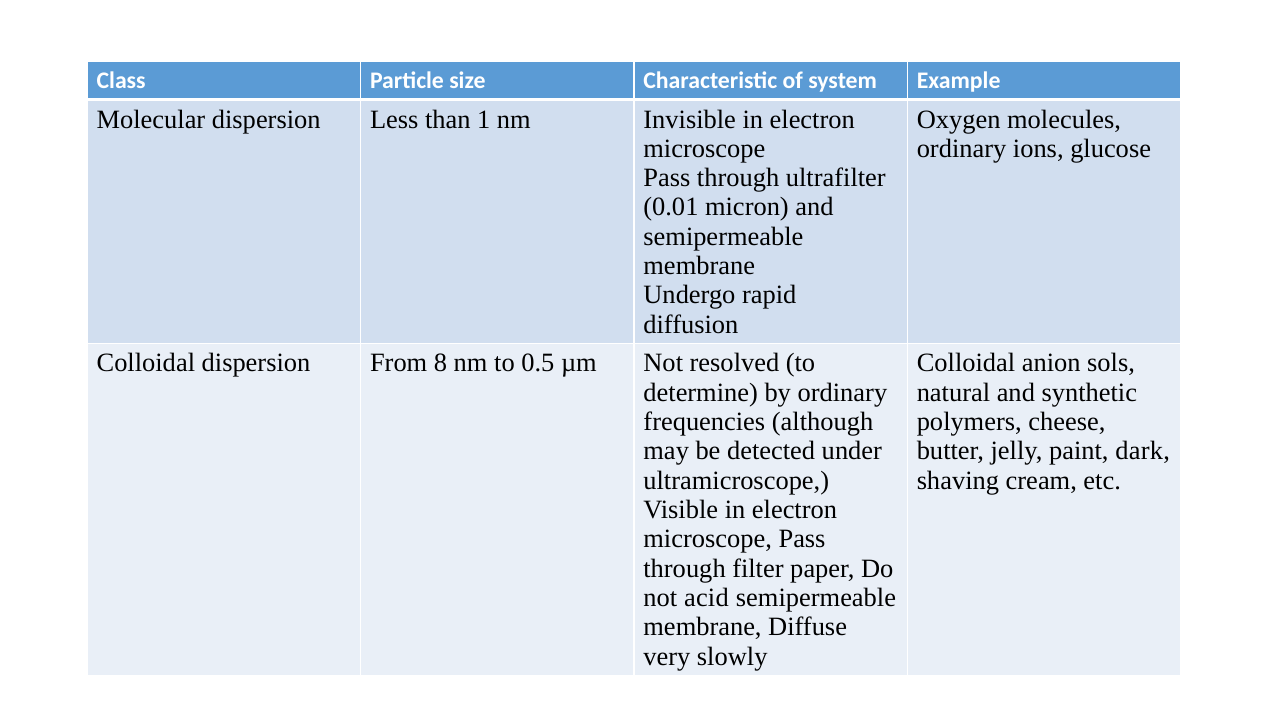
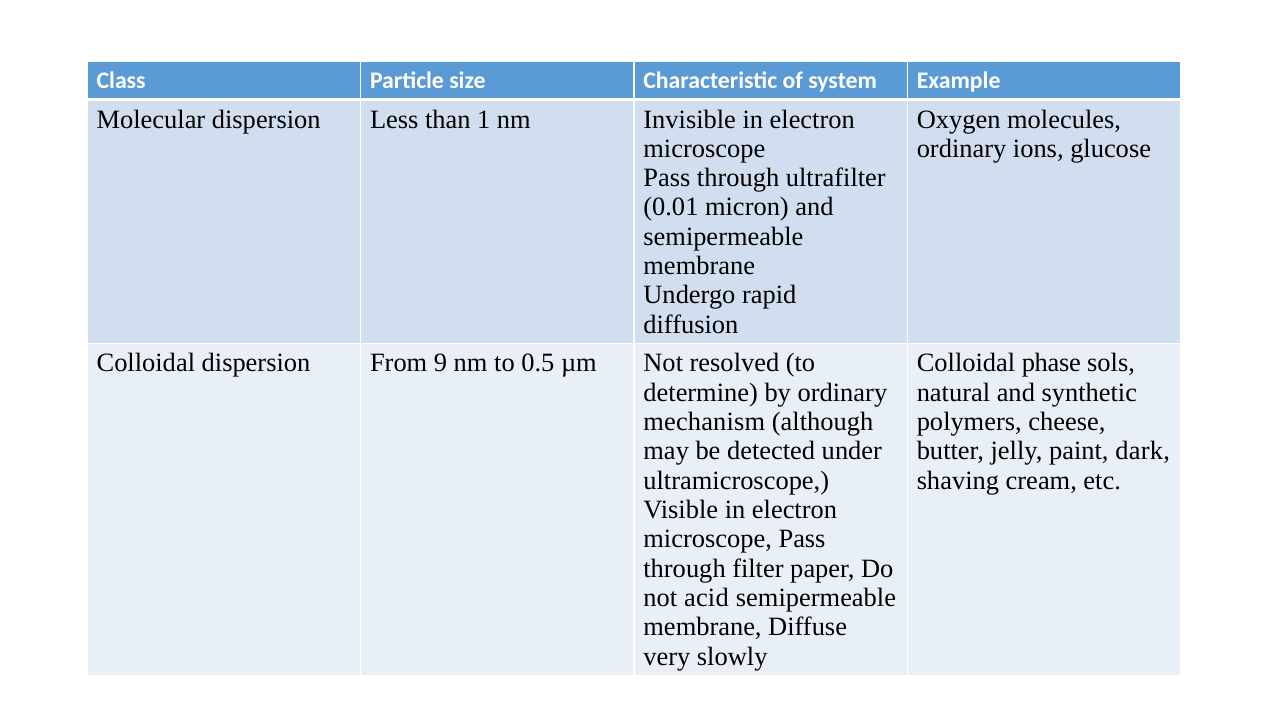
8: 8 -> 9 (440, 363)
anion: anion -> phase (1051, 363)
frequencies: frequencies -> mechanism (704, 422)
